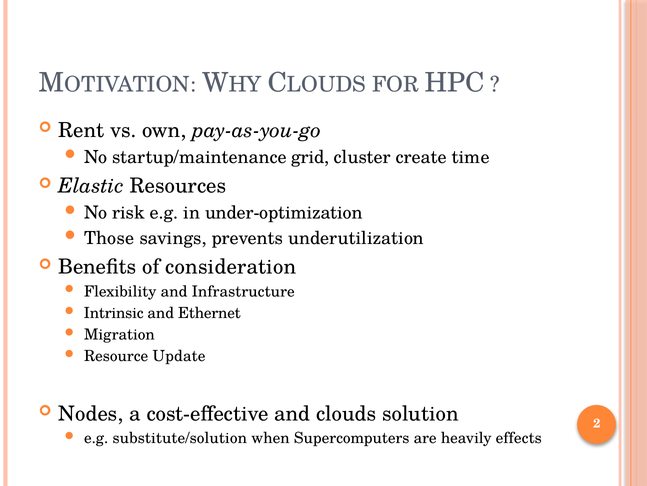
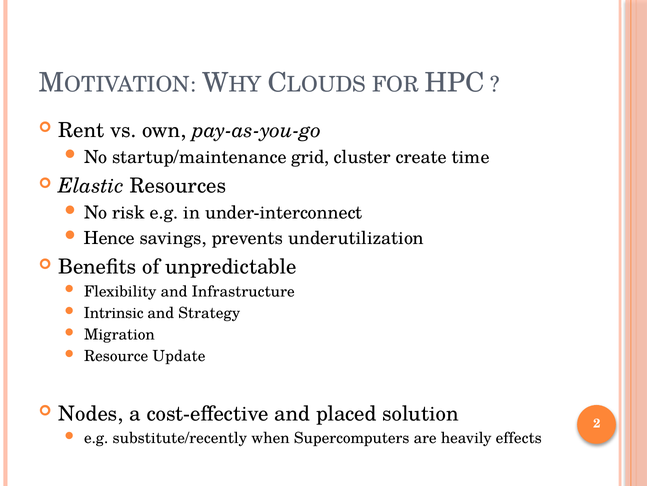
under-optimization: under-optimization -> under-interconnect (284, 213)
Those: Those -> Hence (109, 238)
consideration: consideration -> unpredictable (231, 267)
Ethernet: Ethernet -> Strategy (209, 313)
clouds: clouds -> placed (346, 413)
substitute/solution: substitute/solution -> substitute/recently (180, 438)
